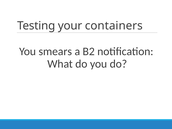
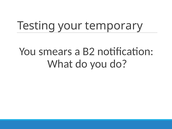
containers: containers -> temporary (114, 26)
